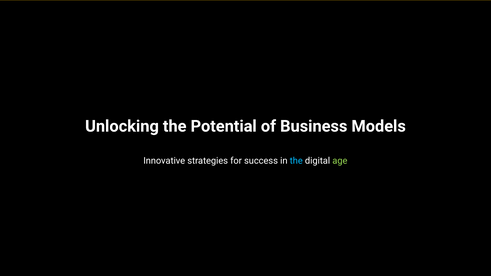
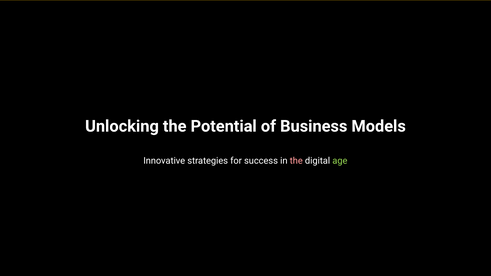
the colour: light blue -> pink (296, 161)
